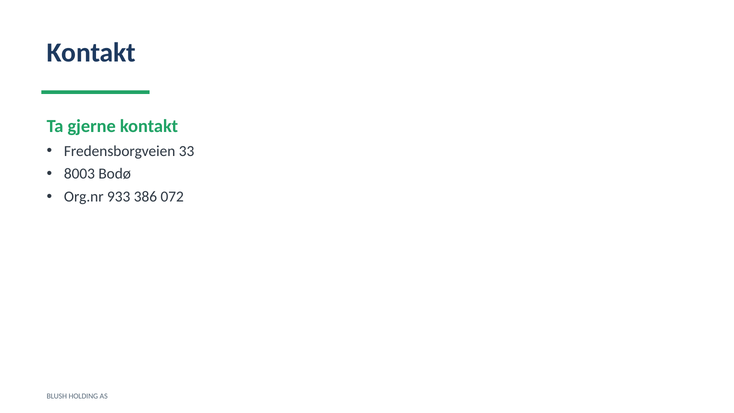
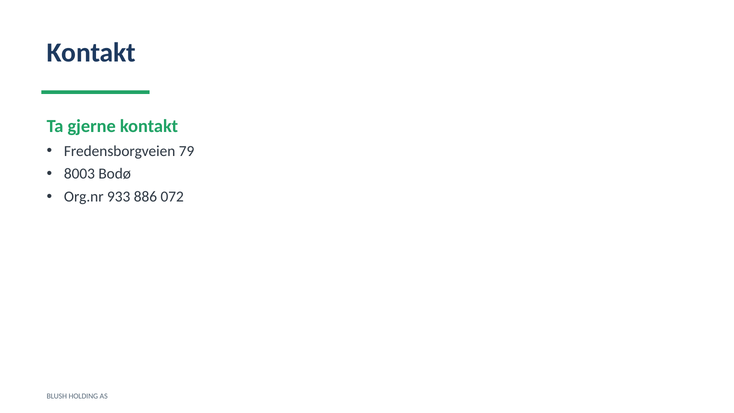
33: 33 -> 79 (187, 151)
386: 386 -> 886 (145, 197)
